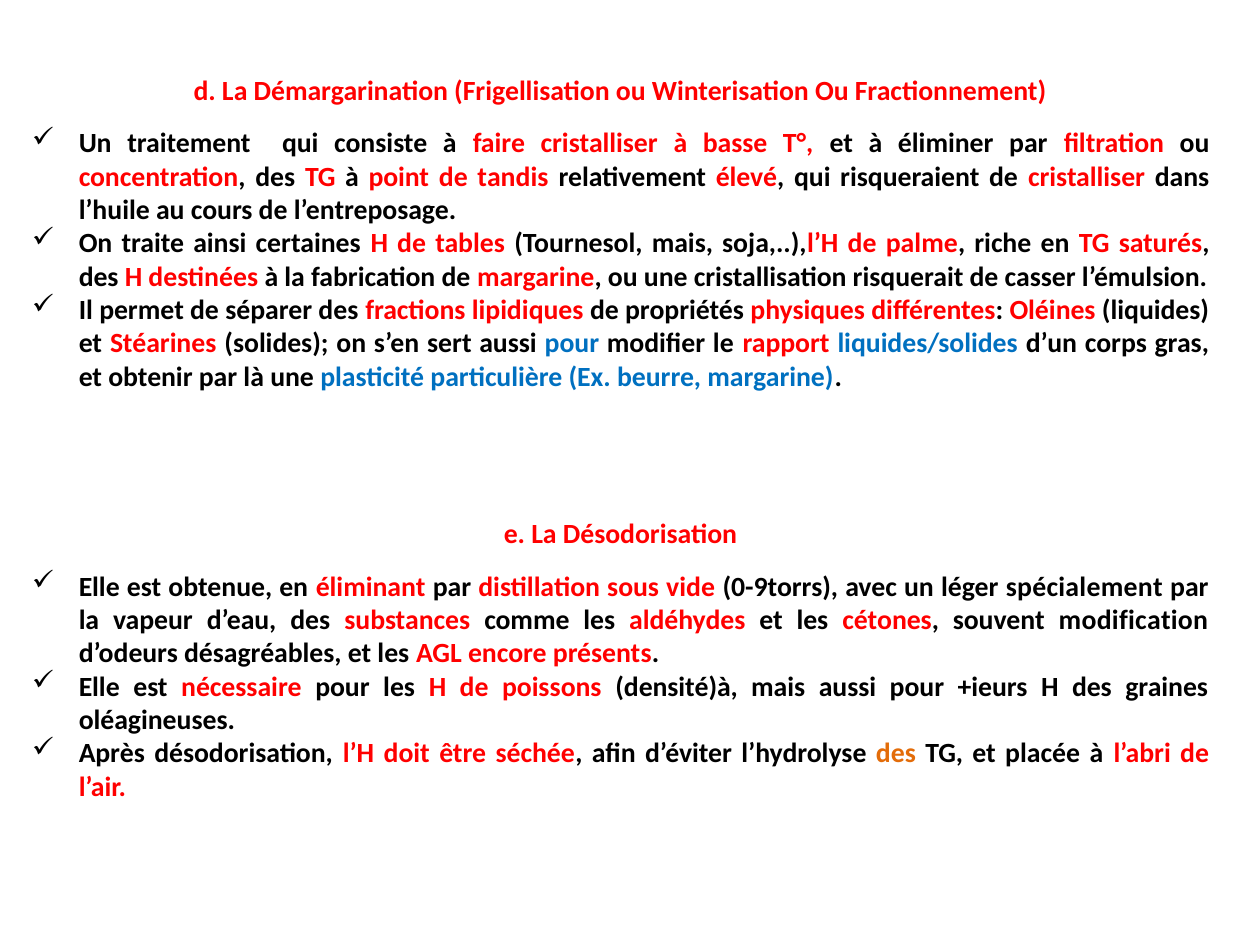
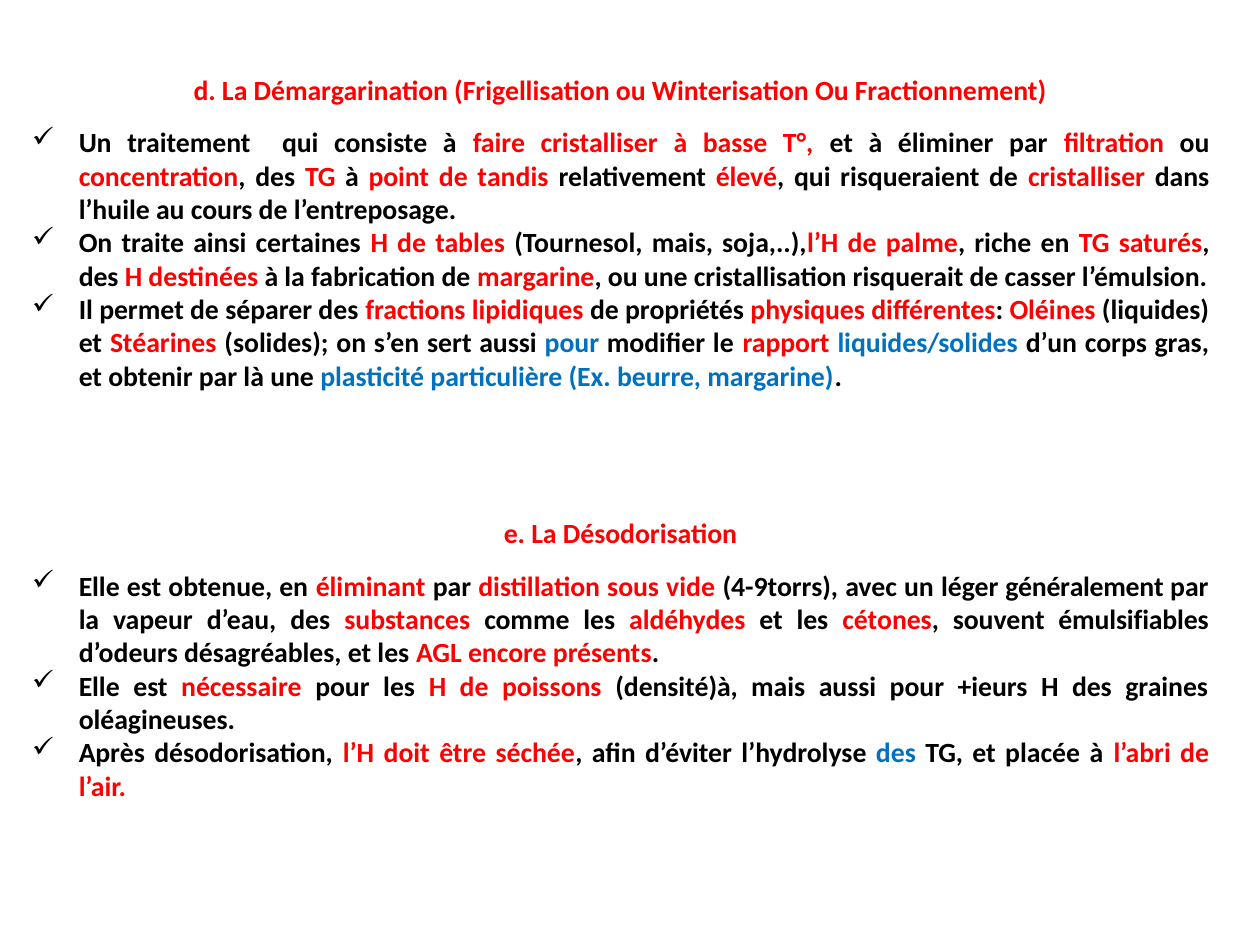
0-9torrs: 0-9torrs -> 4-9torrs (780, 587)
spécialement: spécialement -> généralement (1084, 587)
modification: modification -> émulsifiables (1134, 620)
des colour: orange -> blue (896, 754)
